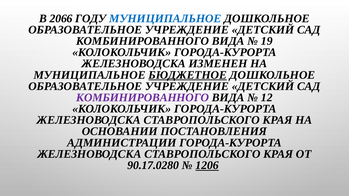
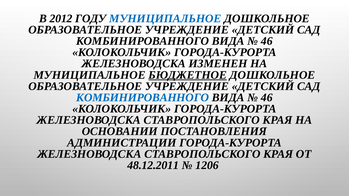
2066: 2066 -> 2012 (61, 18)
19: 19 -> 46 (267, 41)
КОМБИНИРОВАННОГО colour: purple -> blue (143, 98)
12: 12 -> 46 (267, 98)
90.17.0280: 90.17.0280 -> 48.12.2011 (153, 166)
1206 underline: present -> none (207, 166)
